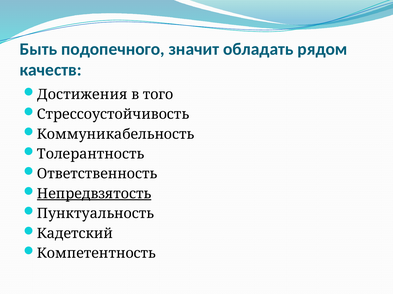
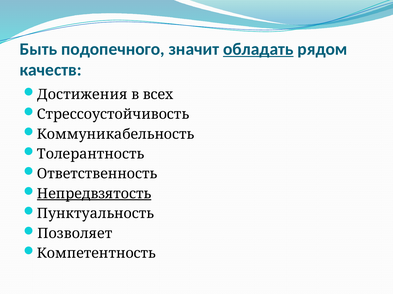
обладать underline: none -> present (258, 49)
того: того -> всех (158, 95)
Кадетский: Кадетский -> Позволяет (75, 234)
